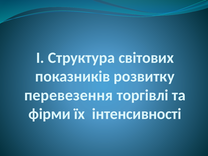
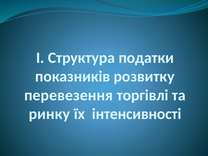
світових: світових -> податки (146, 58)
фірми: фірми -> ринку (49, 114)
